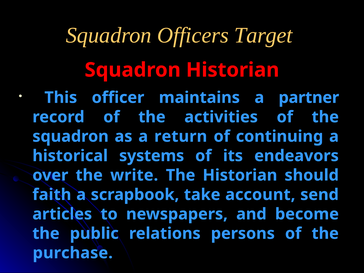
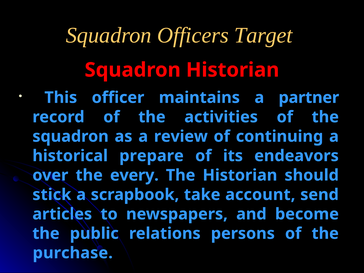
return: return -> review (181, 136)
systems: systems -> prepare (152, 156)
write: write -> every (134, 175)
faith: faith -> stick (52, 195)
